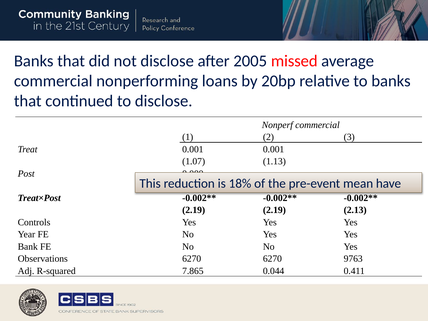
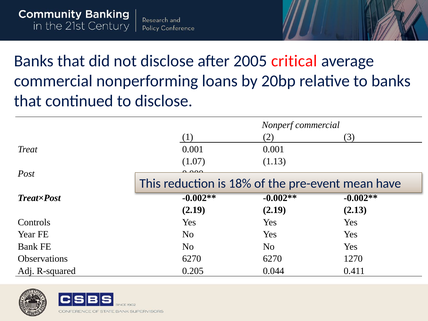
missed: missed -> critical (294, 61)
9763: 9763 -> 1270 (353, 259)
7.865: 7.865 -> 0.205 (193, 271)
